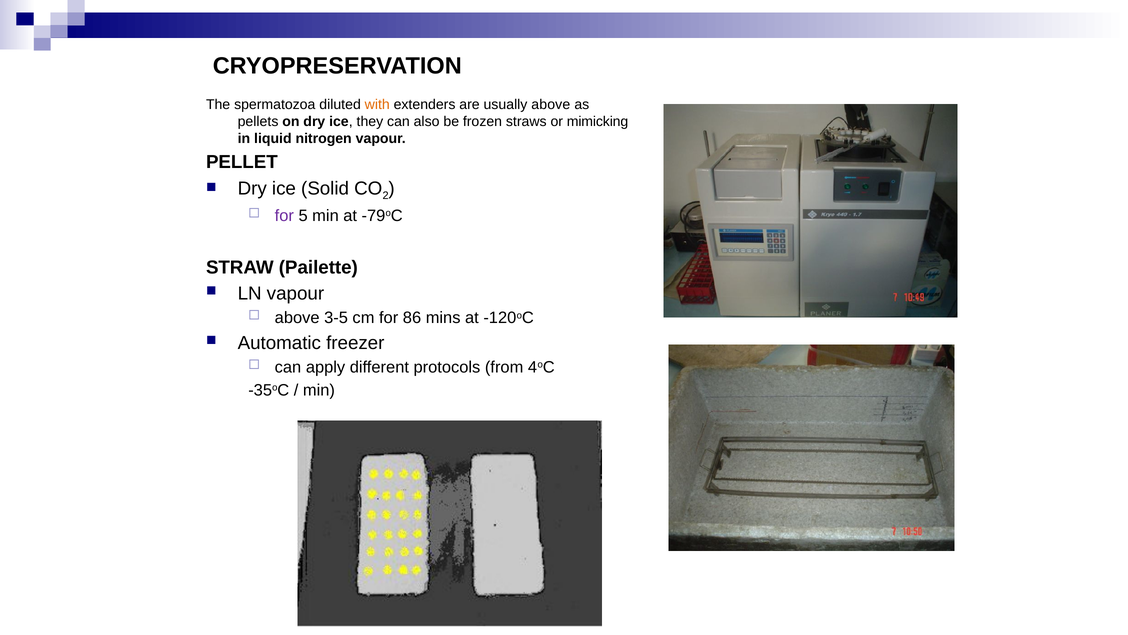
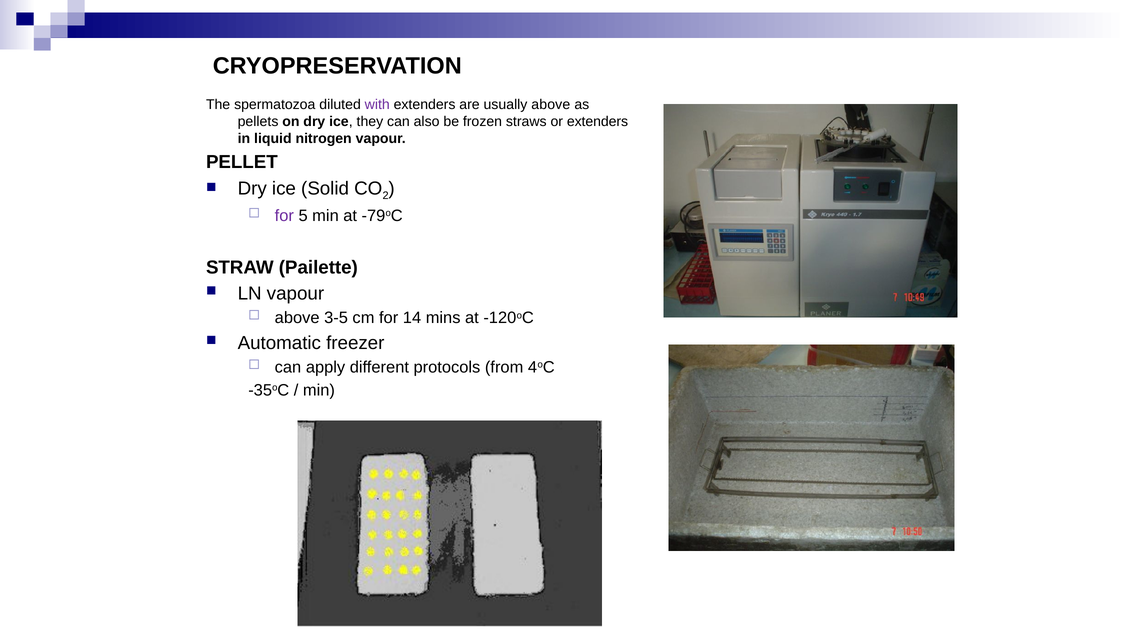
with colour: orange -> purple (377, 104)
or mimicking: mimicking -> extenders (597, 121)
86: 86 -> 14 (412, 318)
